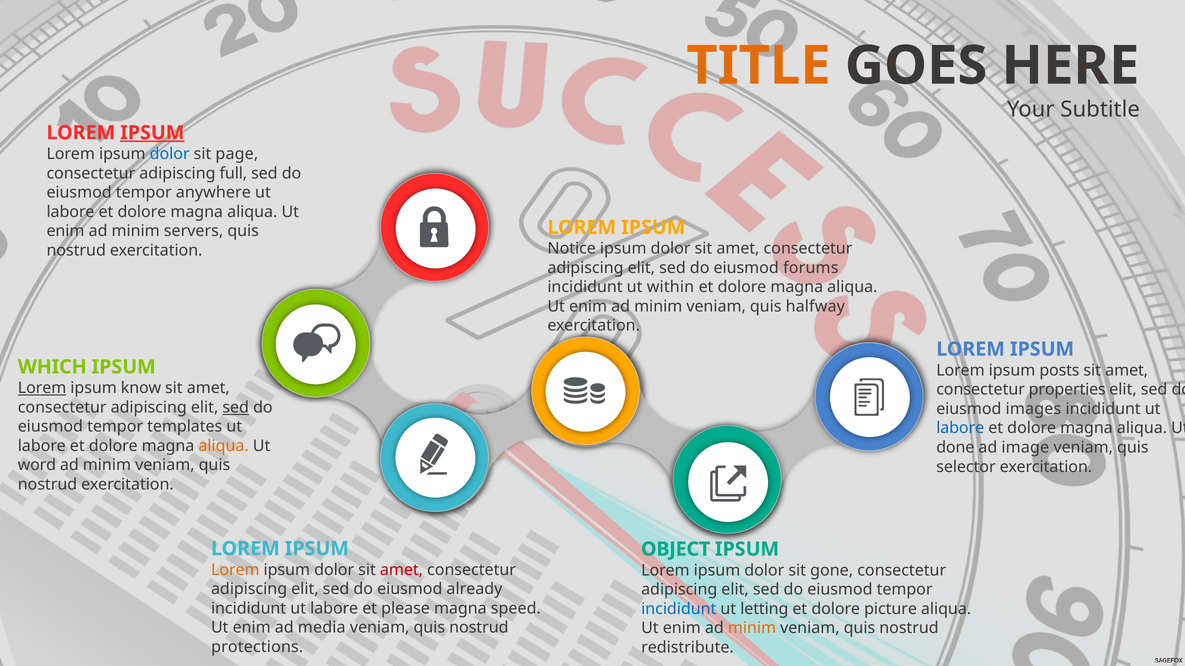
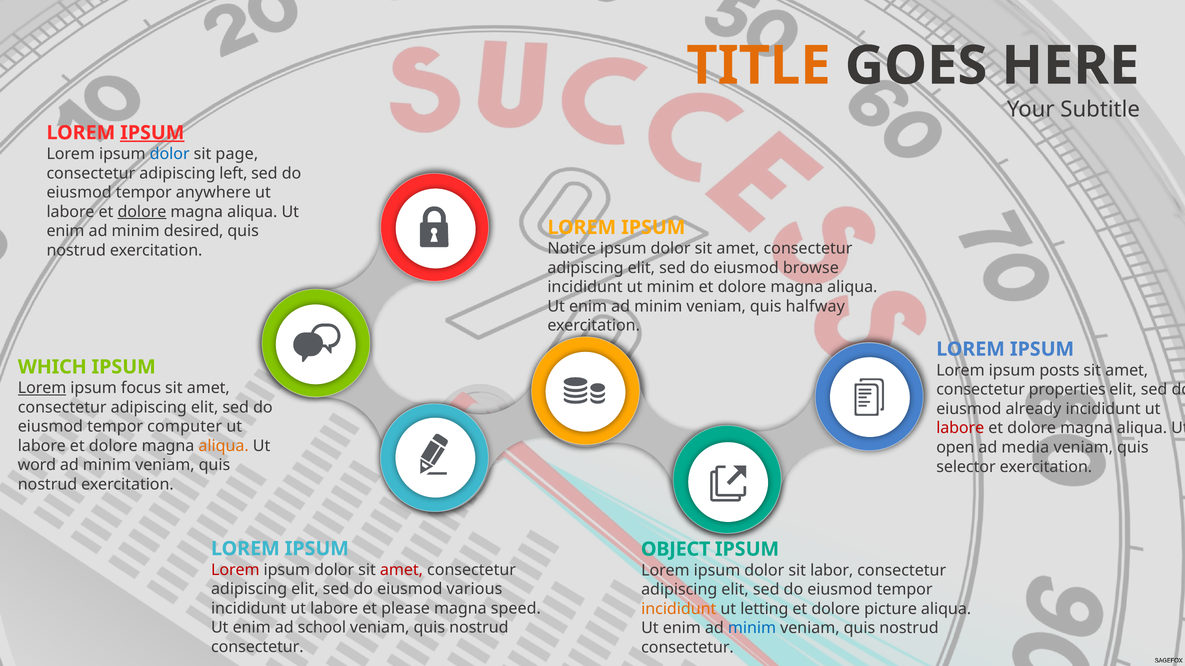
full: full -> left (233, 173)
dolore underline: none -> present (142, 212)
servers: servers -> desired (194, 231)
forums: forums -> browse (811, 268)
ut within: within -> minim (671, 287)
know: know -> focus (141, 388)
sed underline: present -> none (236, 408)
images: images -> already (1034, 409)
templates: templates -> computer (185, 427)
labore colour: blue -> red (960, 429)
done: done -> open (955, 448)
image: image -> media (1025, 448)
Lorem colour: orange -> red (235, 570)
gone: gone -> labor (832, 571)
already: already -> various (474, 590)
incididunt colour: blue -> orange (679, 609)
media: media -> school (322, 628)
minim colour: orange -> blue (752, 629)
protections: protections -> consectetur (257, 647)
redistribute: redistribute -> consectetur (687, 648)
